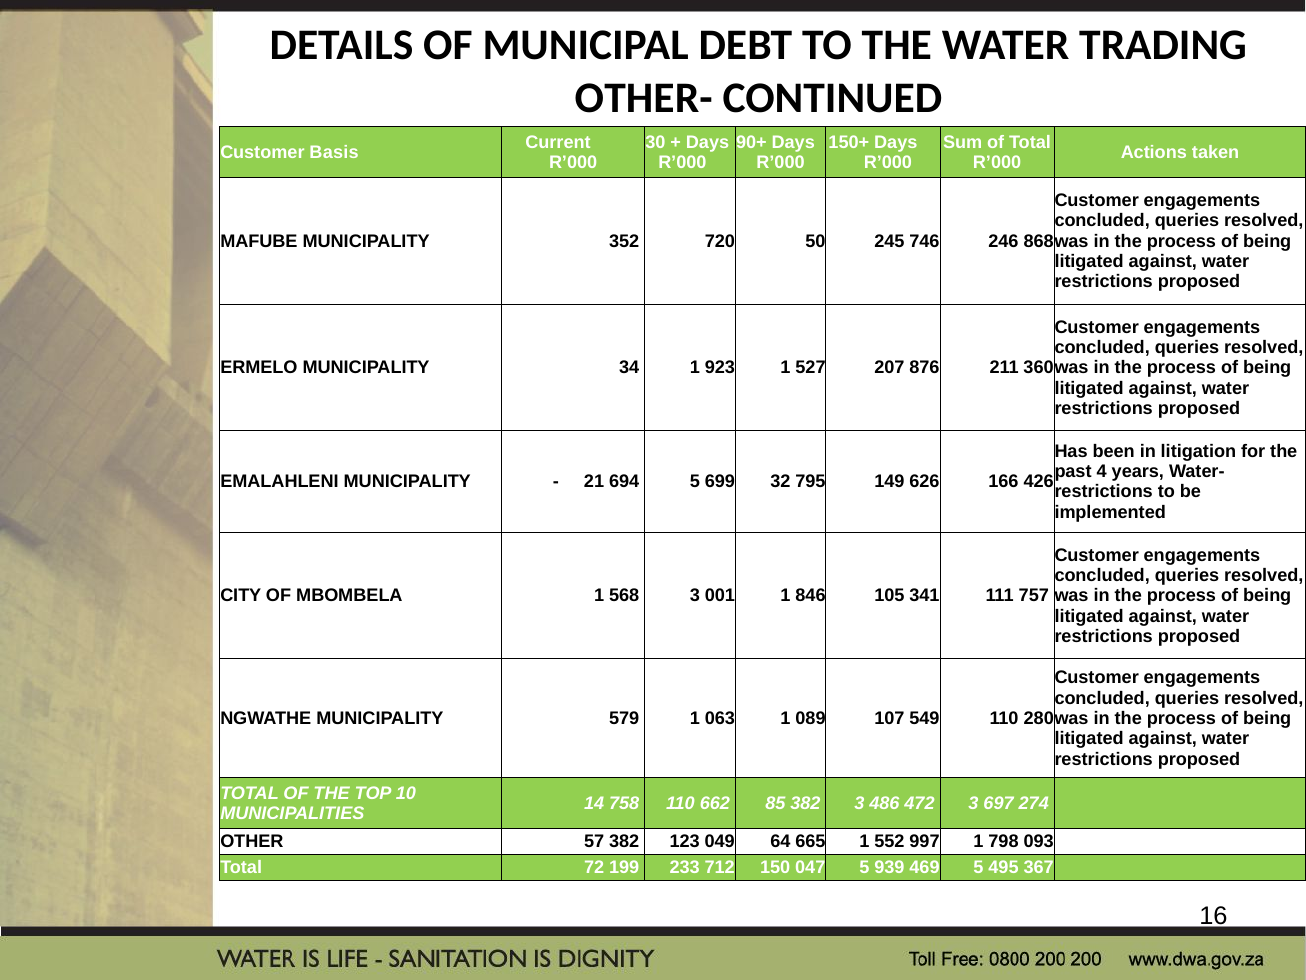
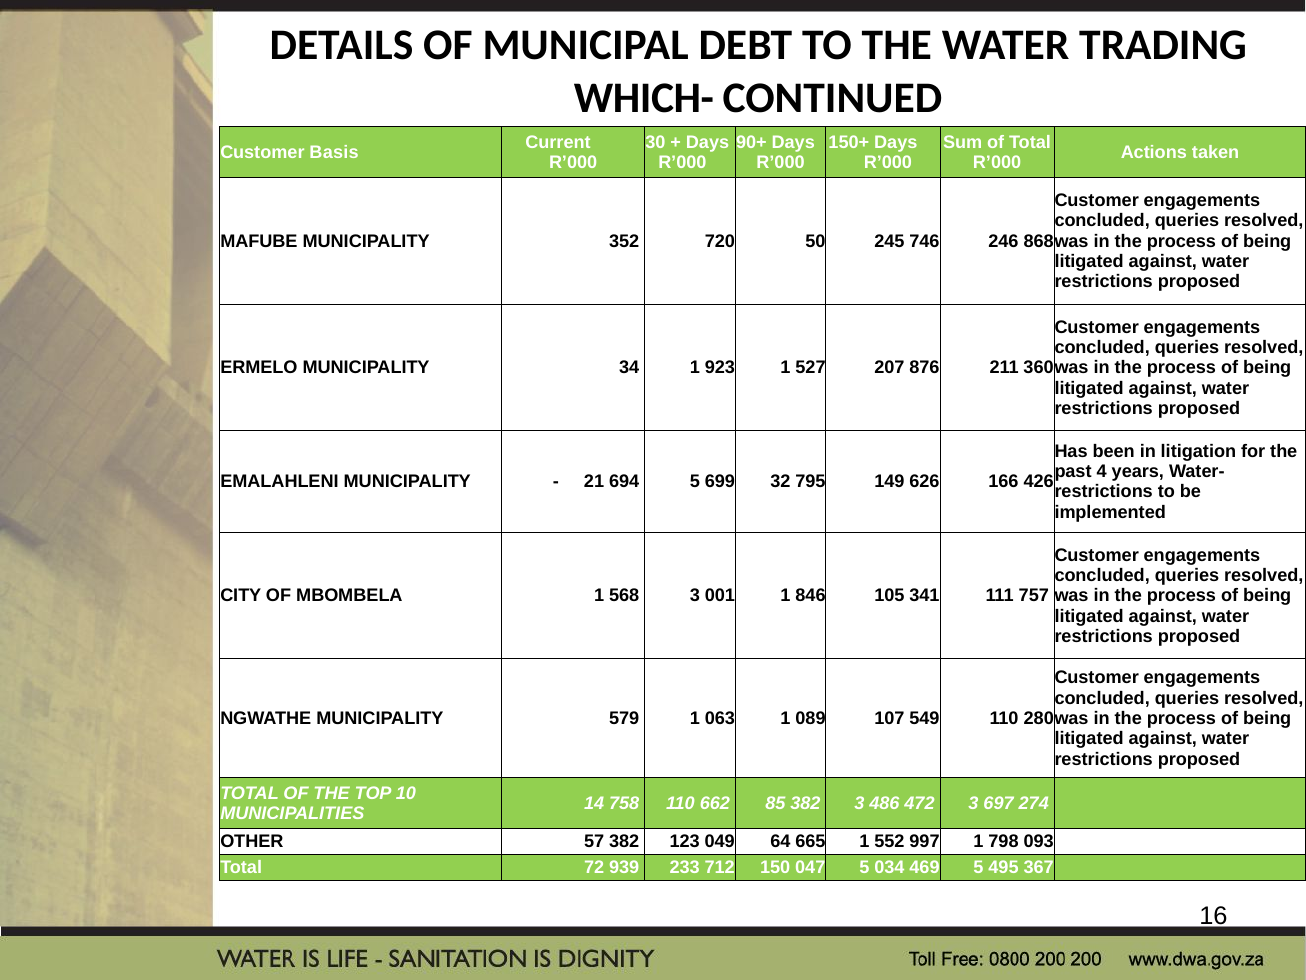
OTHER-: OTHER- -> WHICH- (644, 98)
199: 199 -> 939 (624, 868)
939: 939 -> 034 (889, 868)
